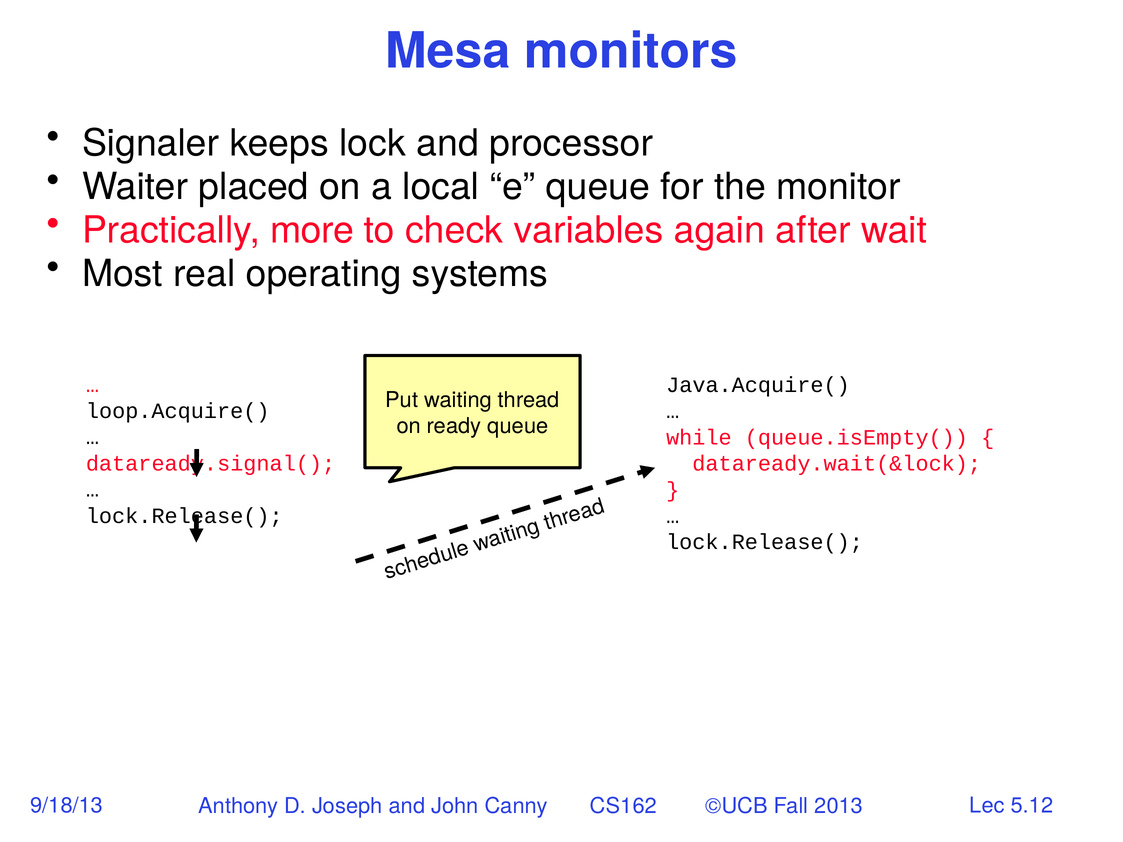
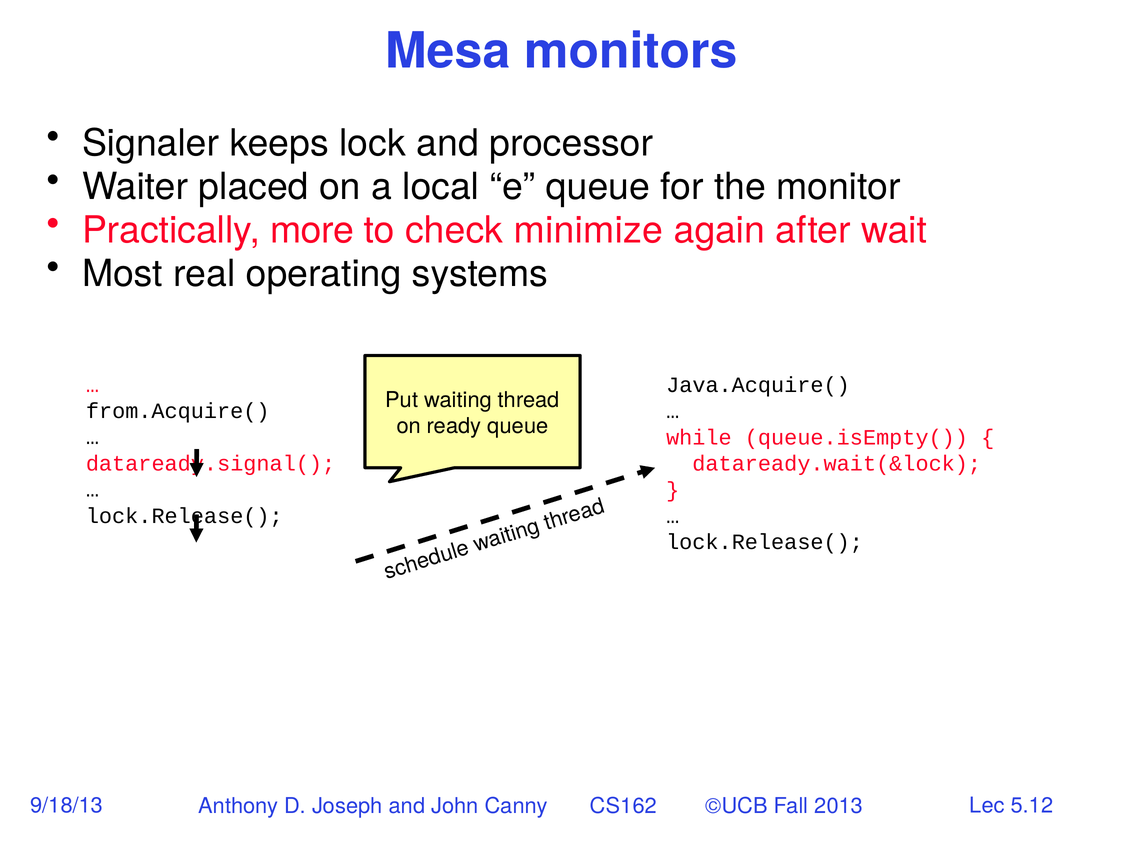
variables: variables -> minimize (588, 230)
loop.Acquire(: loop.Acquire( -> from.Acquire( (178, 411)
